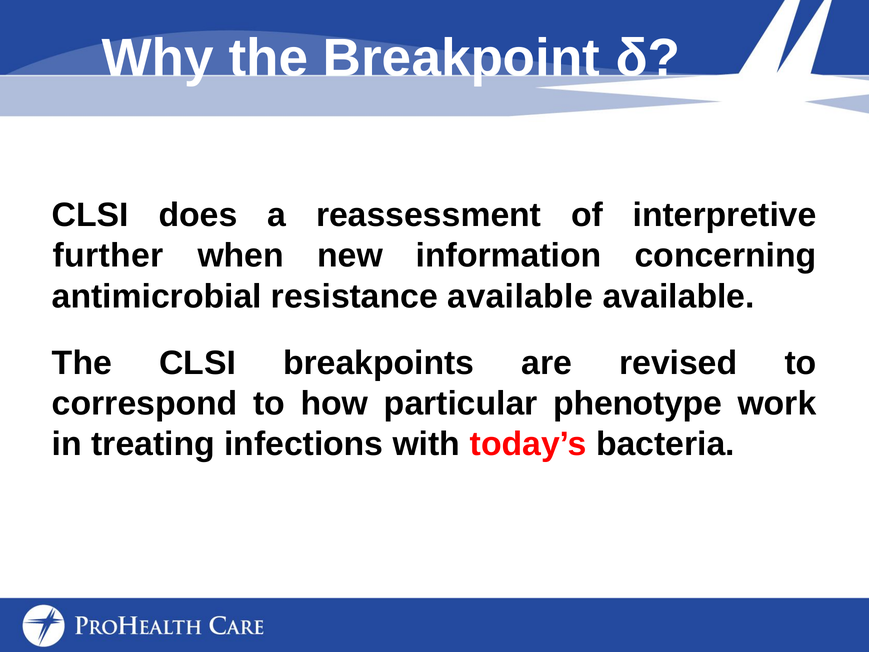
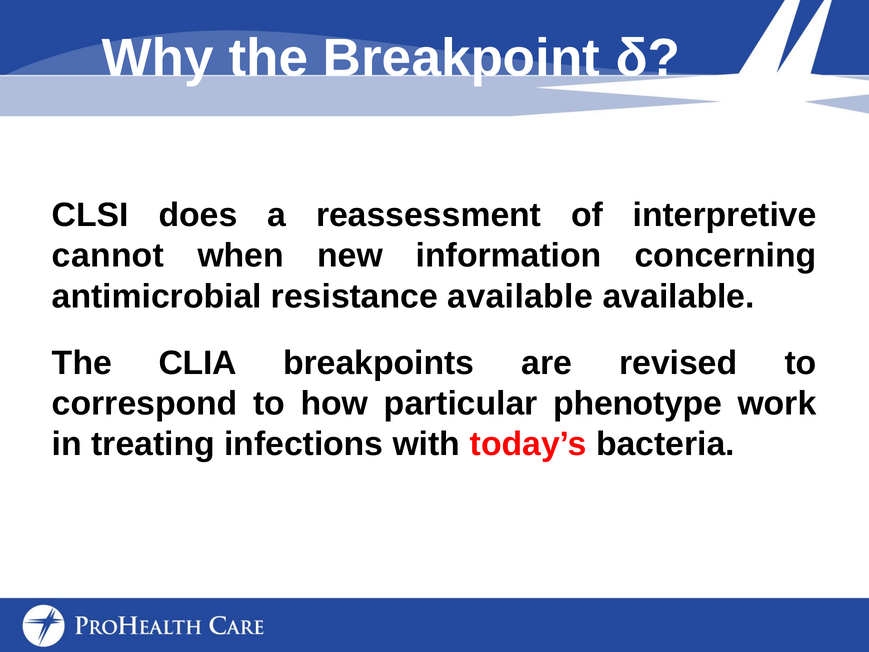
further: further -> cannot (108, 256)
The CLSI: CLSI -> CLIA (198, 363)
